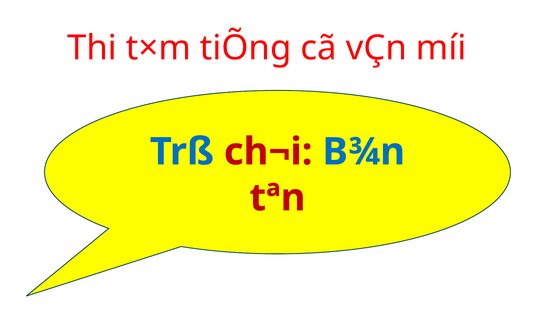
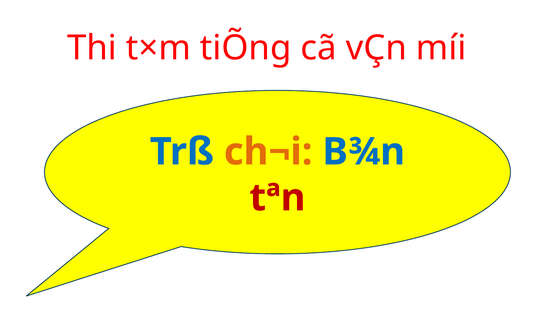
ch¬i colour: red -> orange (268, 152)
